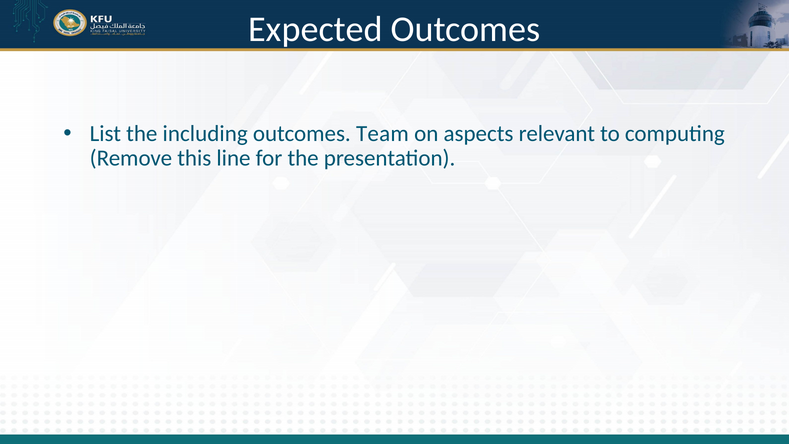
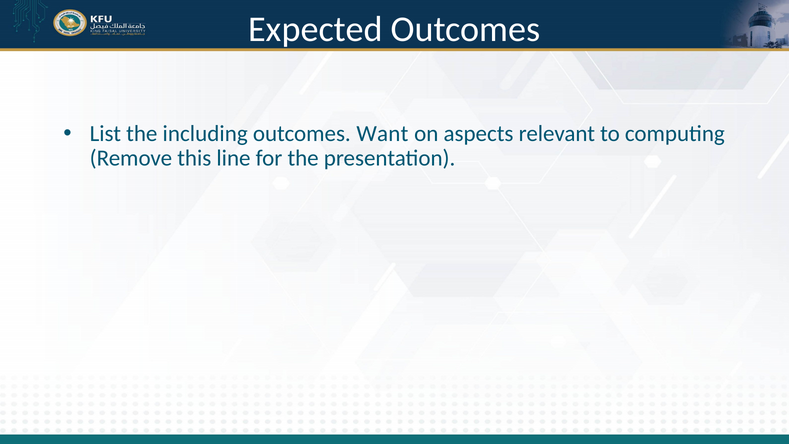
Team: Team -> Want (382, 133)
